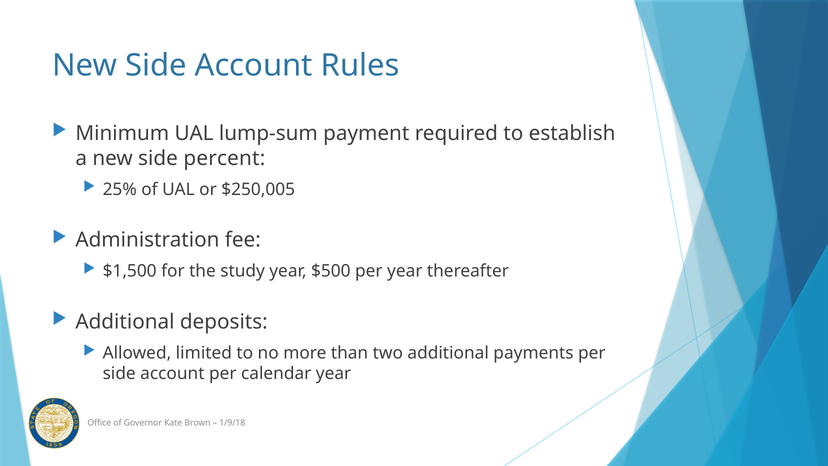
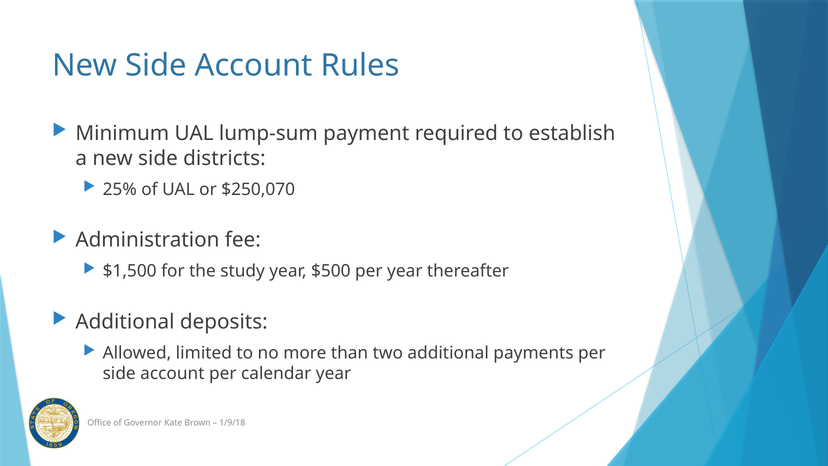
percent: percent -> districts (224, 158)
$250,005: $250,005 -> $250,070 (258, 189)
